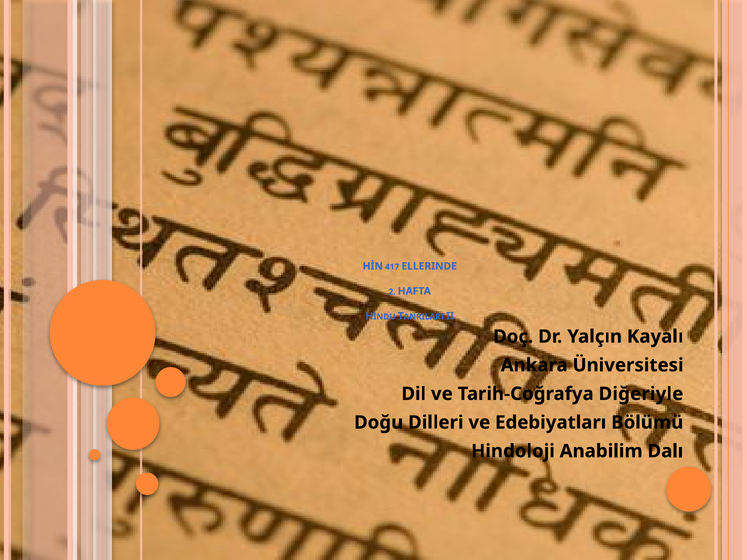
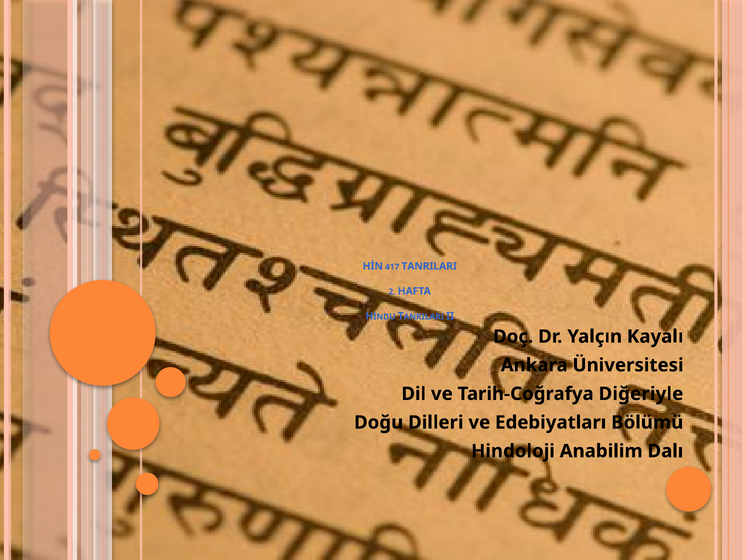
417 ELLERINDE: ELLERINDE -> TANRILARI (429, 266)
